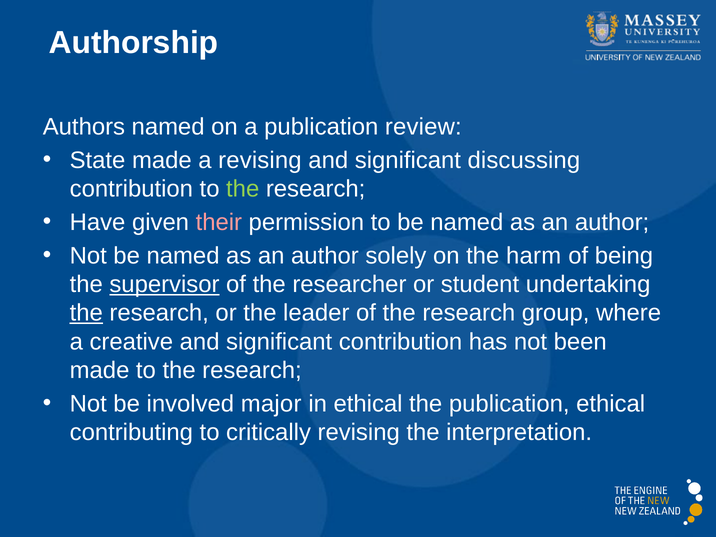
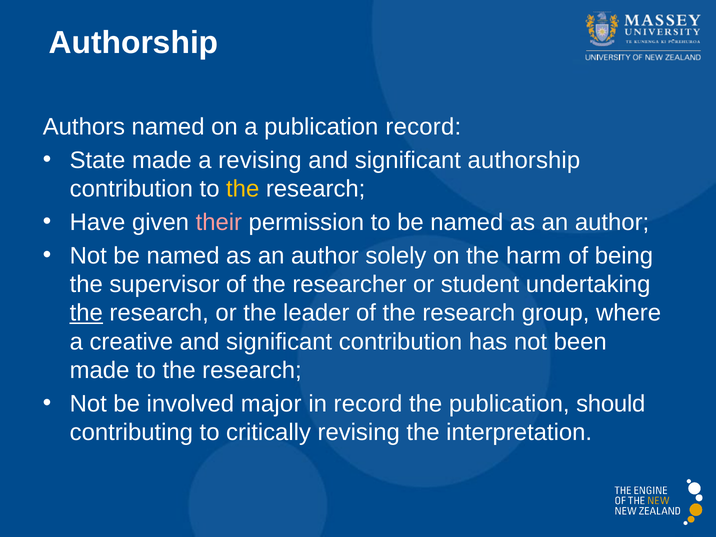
publication review: review -> record (423, 127)
significant discussing: discussing -> authorship (524, 160)
the colour: light green -> yellow (243, 189)
supervisor underline: present -> none (164, 284)
in ethical: ethical -> record (368, 404)
publication ethical: ethical -> should (611, 404)
